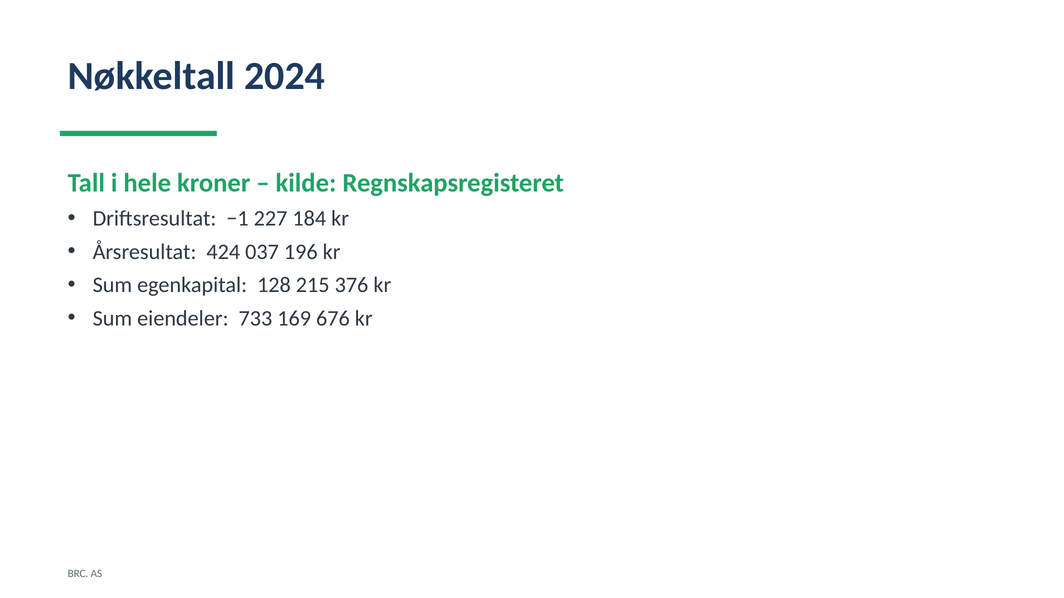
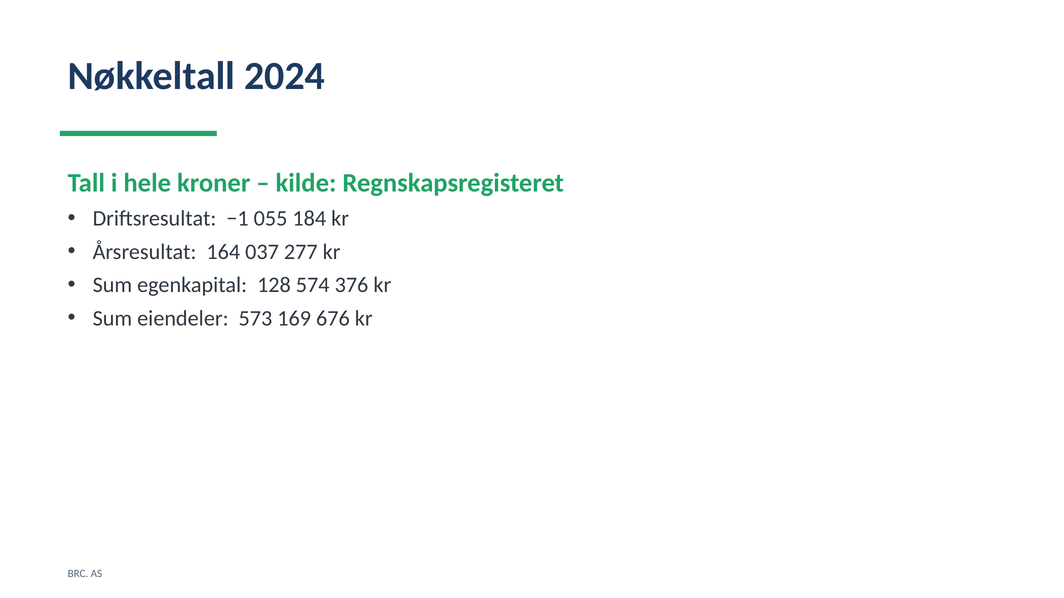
227: 227 -> 055 (271, 219)
424: 424 -> 164 (223, 252)
196: 196 -> 277 (301, 252)
215: 215 -> 574 (313, 285)
733: 733 -> 573 (255, 319)
